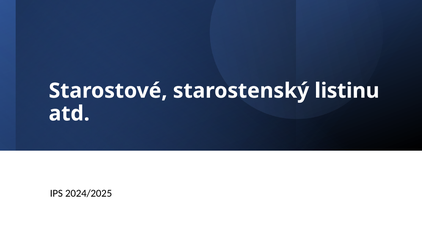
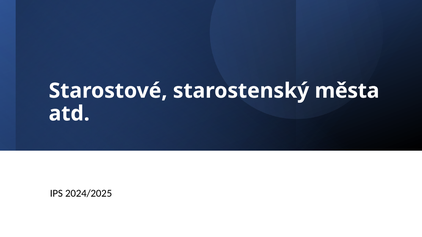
listinu: listinu -> města (347, 91)
